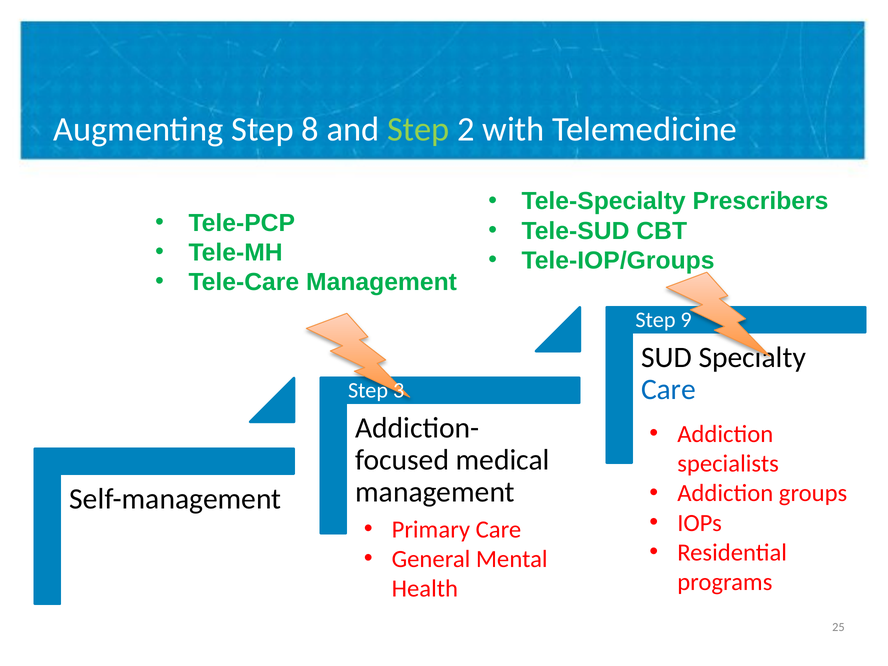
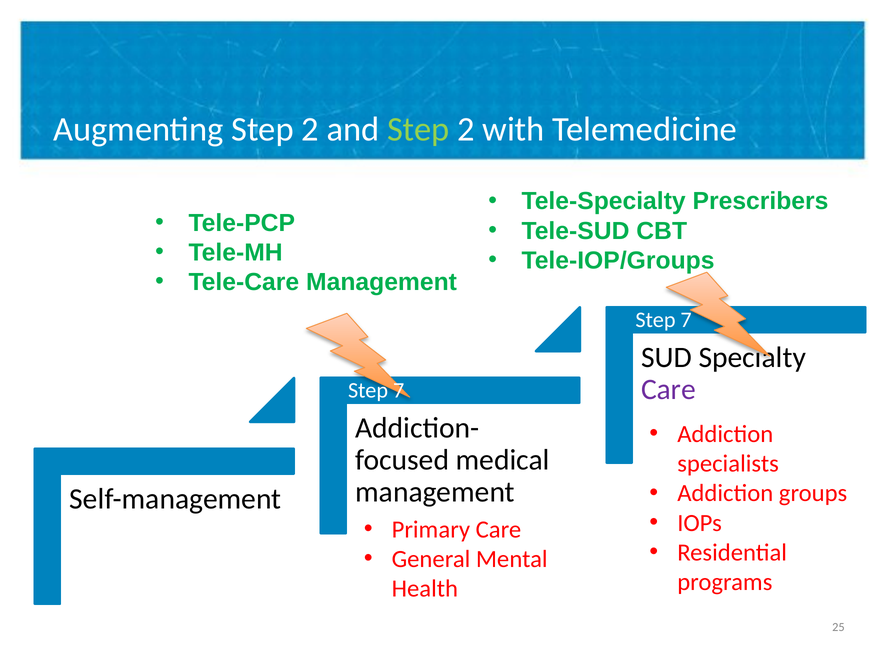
Augmenting Step 8: 8 -> 2 (310, 129)
9: 9 -> 7 (686, 320)
Care colour: blue -> purple (668, 389)
3: 3 -> 7 (399, 391)
